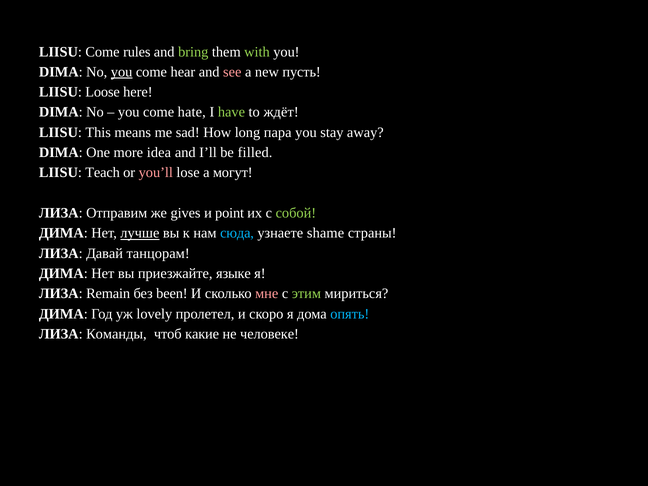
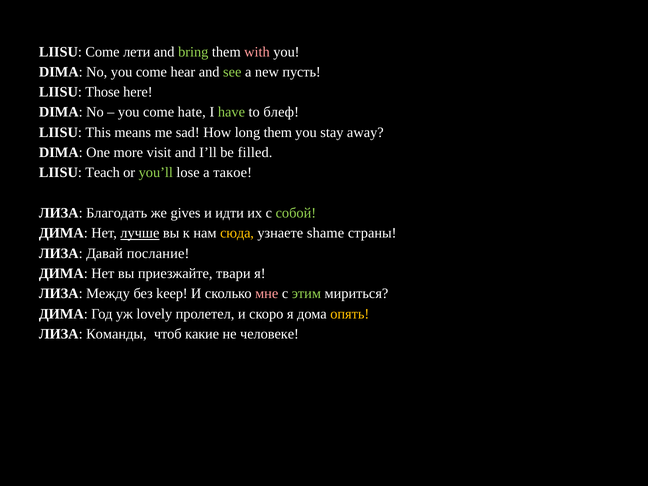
rules: rules -> лети (137, 52)
with colour: light green -> pink (257, 52)
you underline: present -> none (122, 72)
see colour: pink -> light green (232, 72)
Loose: Loose -> Those (103, 92)
ждёт: ждёт -> блеф (281, 112)
long пара: пара -> them (278, 132)
idea: idea -> visit (159, 153)
you’ll colour: pink -> light green (156, 173)
могут: могут -> такое (233, 173)
Отправим: Отправим -> Благодать (117, 213)
point: point -> идти (230, 213)
сюда colour: light blue -> yellow (237, 233)
танцорам: танцорам -> послание (158, 253)
языке: языке -> твари (233, 273)
Remain: Remain -> Между (108, 294)
been: been -> keep (172, 294)
опять colour: light blue -> yellow (350, 314)
